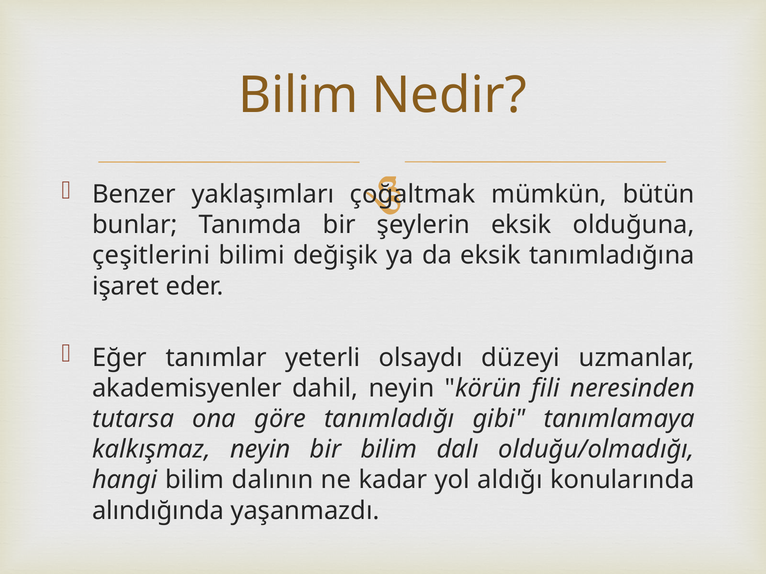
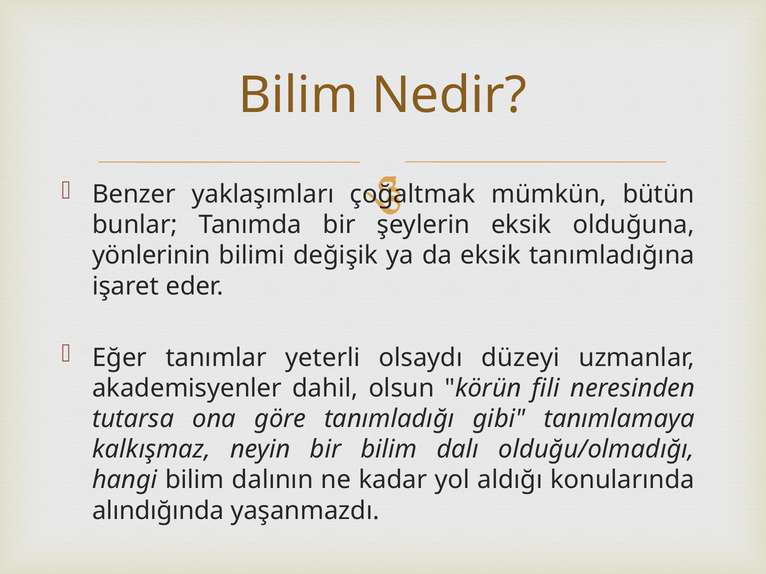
çeşitlerini: çeşitlerini -> yönlerinin (151, 256)
dahil neyin: neyin -> olsun (401, 389)
